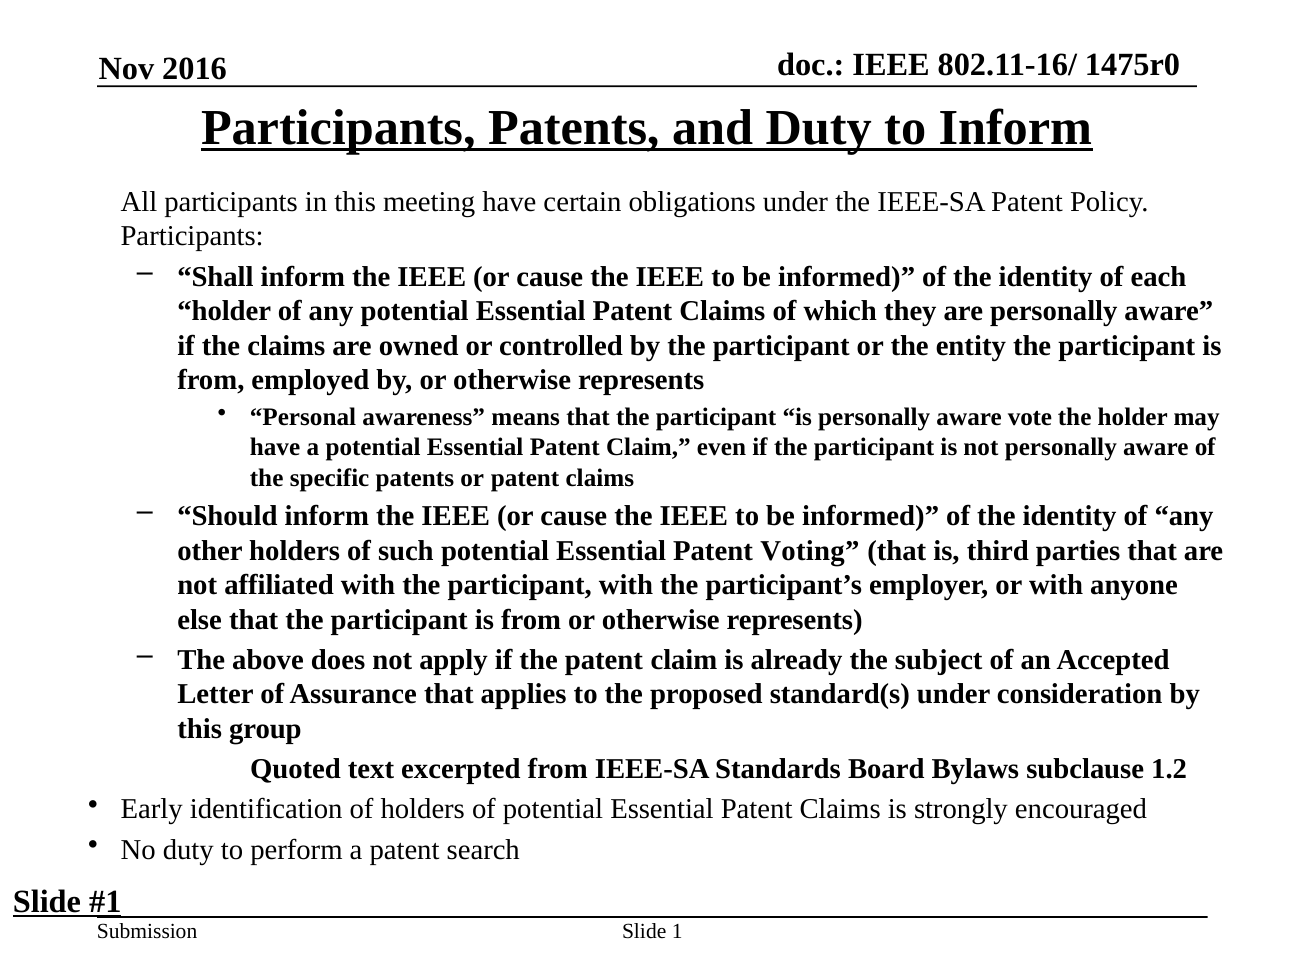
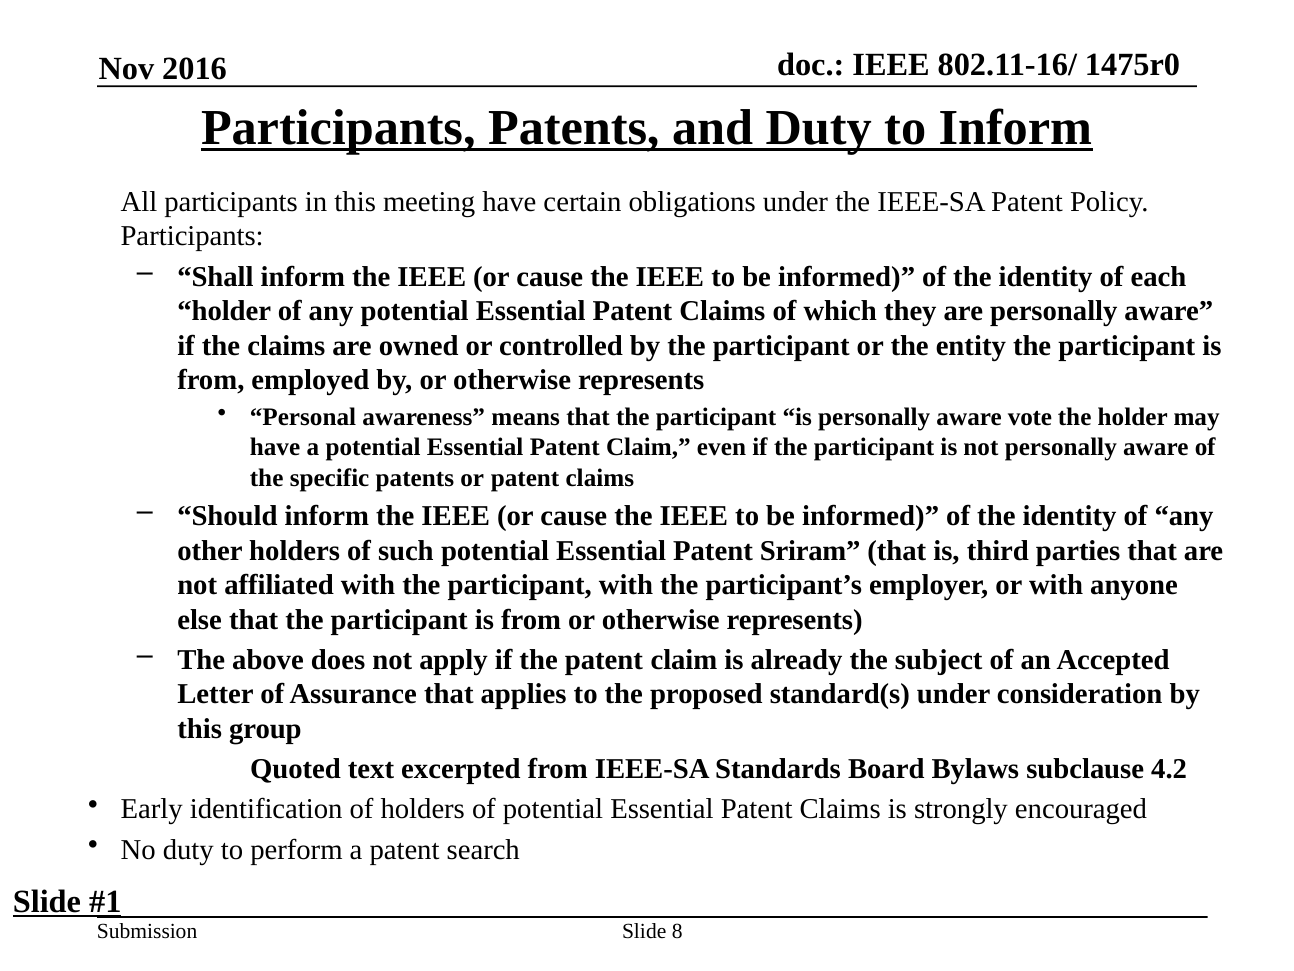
Voting: Voting -> Sriram (810, 550)
1.2: 1.2 -> 4.2 (1169, 769)
1: 1 -> 8 (677, 931)
